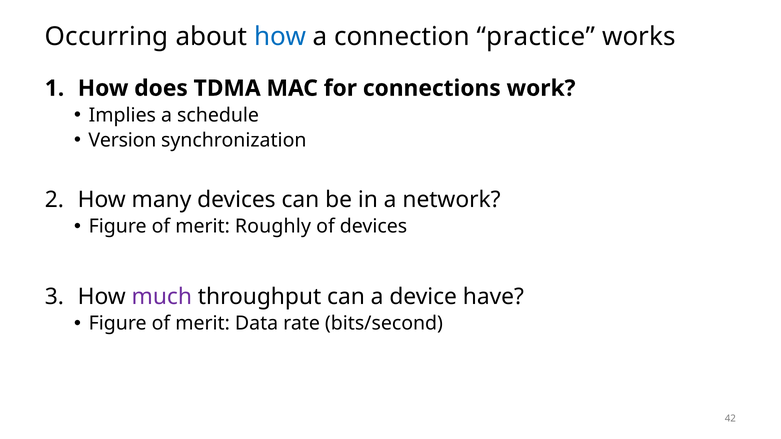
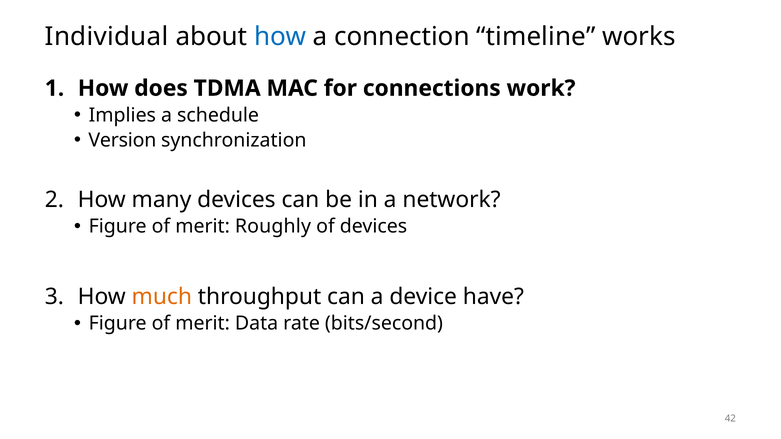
Occurring: Occurring -> Individual (107, 36)
practice: practice -> timeline (536, 36)
much colour: purple -> orange (162, 297)
